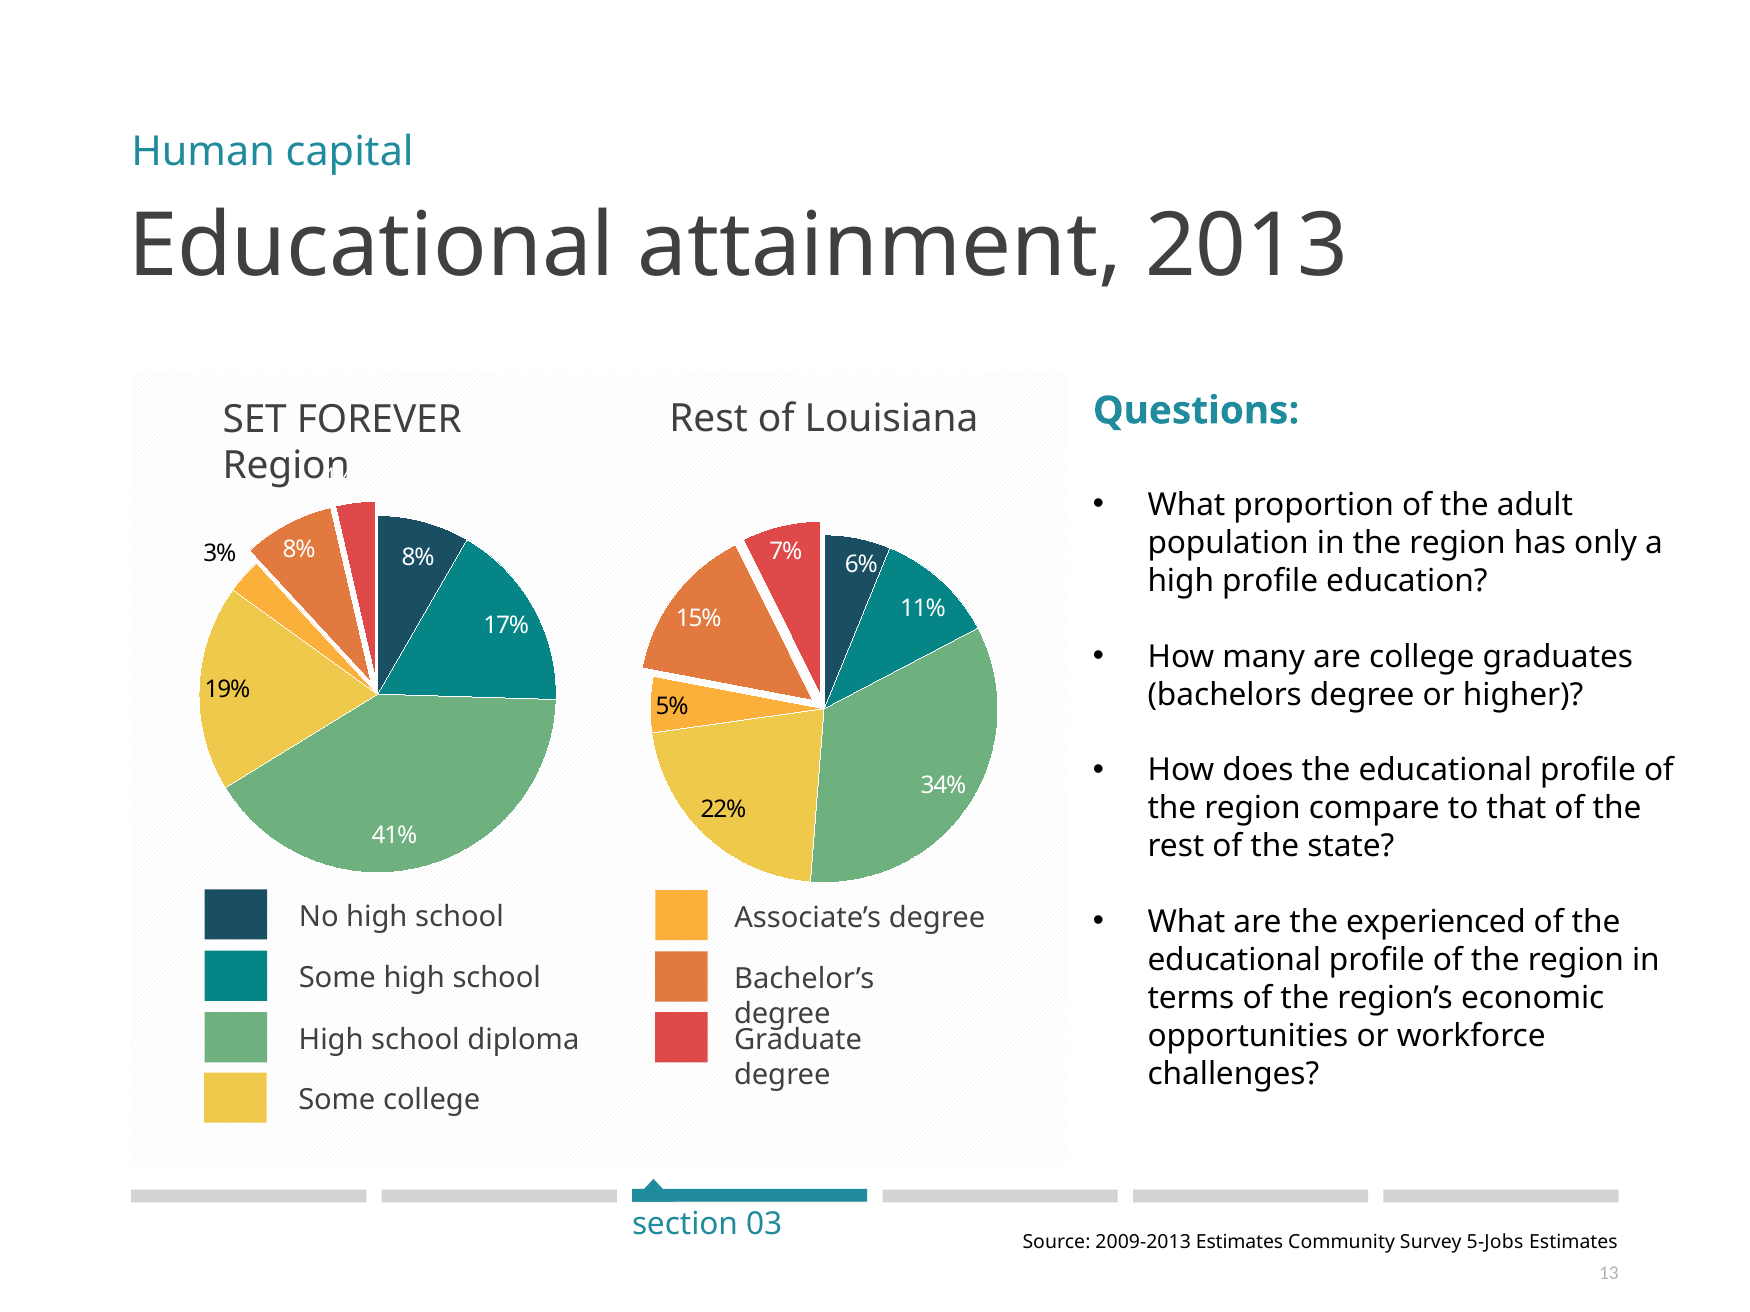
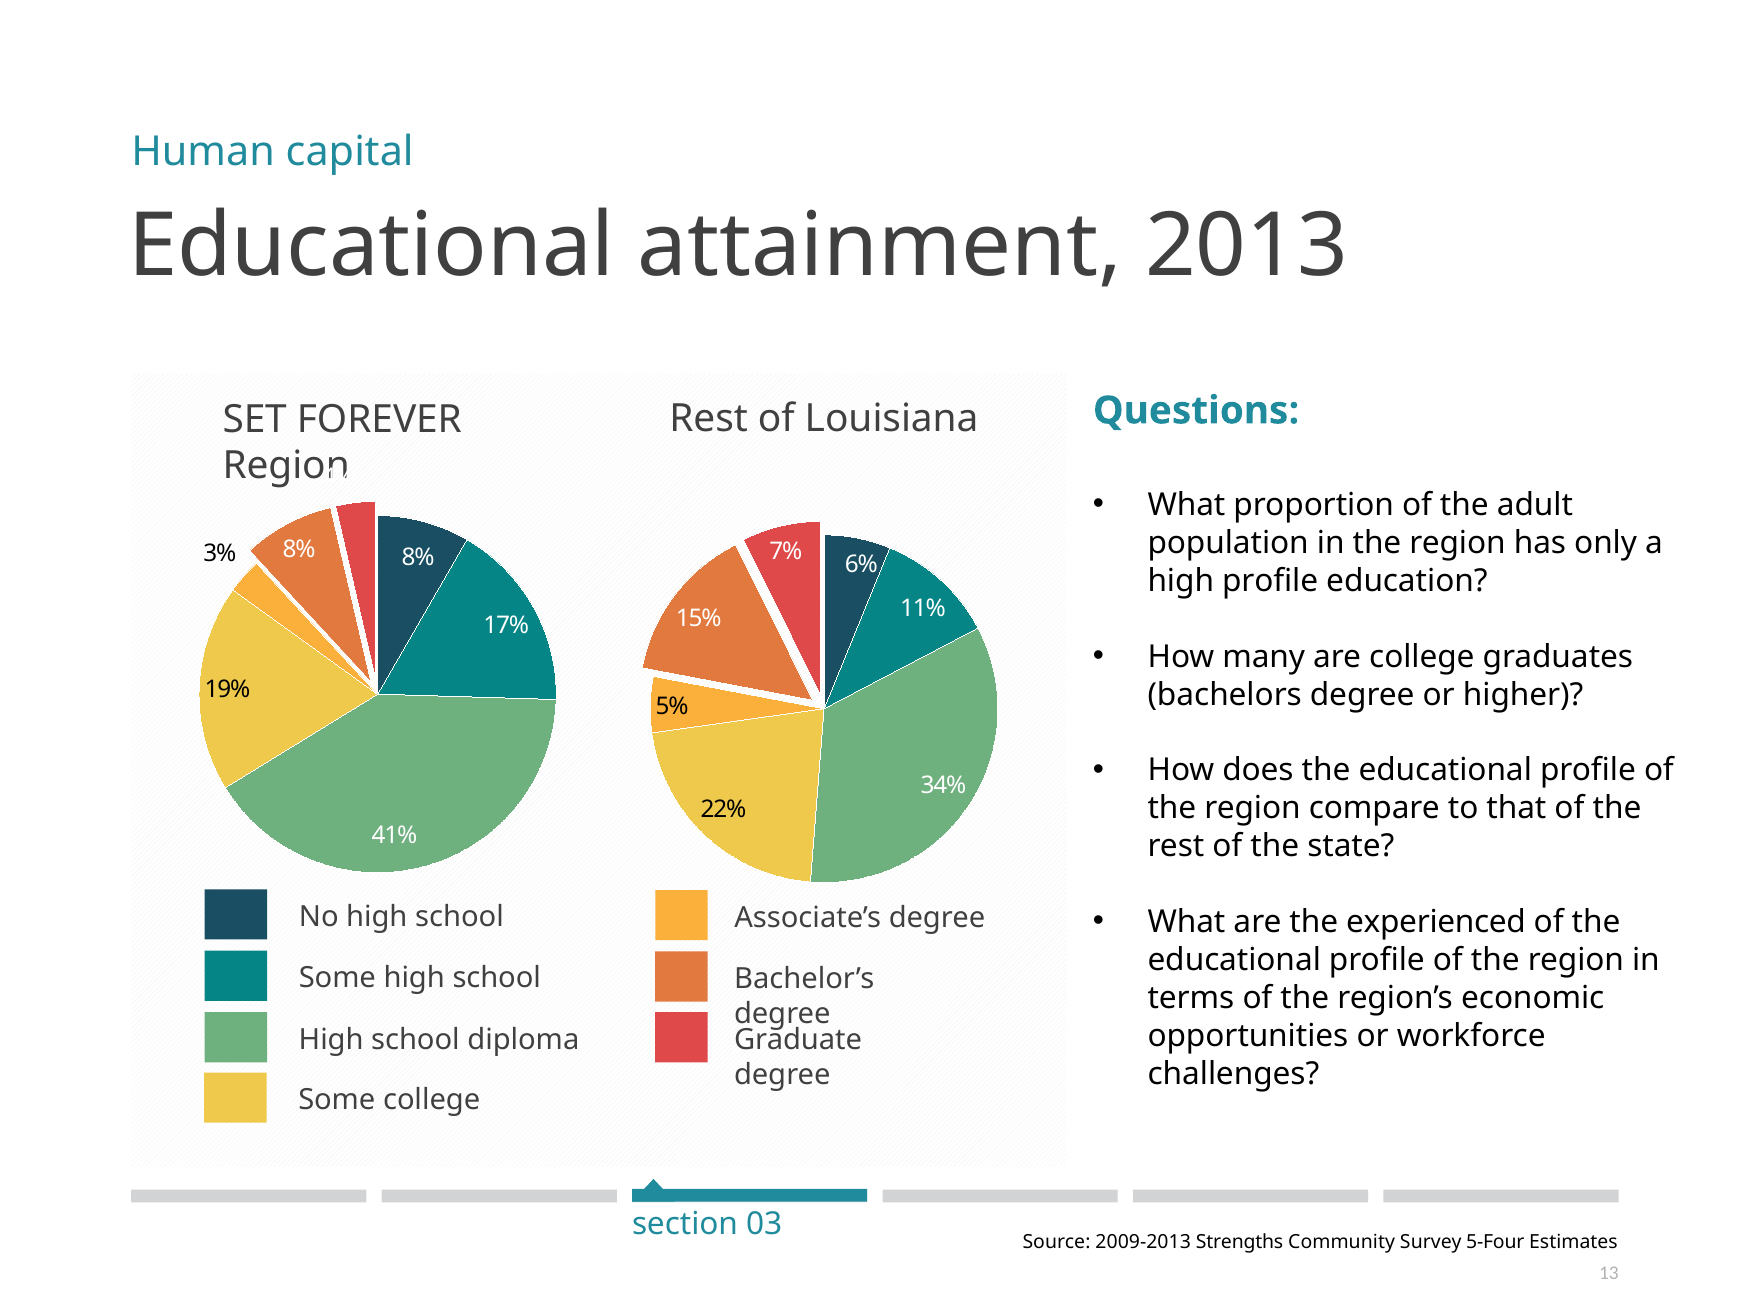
2009-2013 Estimates: Estimates -> Strengths (1240, 1242)
5-Jobs: 5-Jobs -> 5-Four (1495, 1242)
